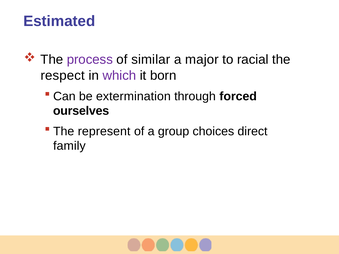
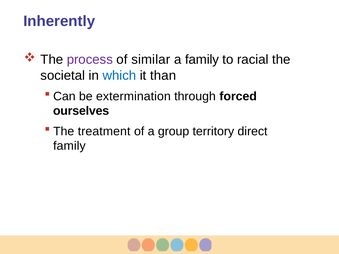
Estimated: Estimated -> Inherently (59, 21)
a major: major -> family (202, 60)
respect: respect -> societal (63, 76)
which colour: purple -> blue (119, 76)
born: born -> than (163, 76)
represent: represent -> treatment (104, 131)
choices: choices -> territory (213, 131)
